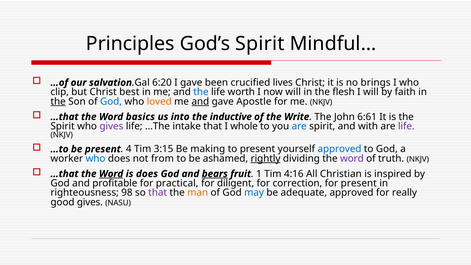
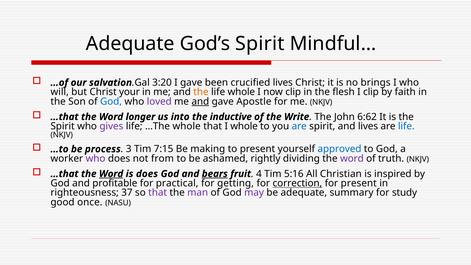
Principles: Principles -> Adequate (130, 44)
6:20: 6:20 -> 3:20 (162, 83)
clip: clip -> will (60, 92)
best: best -> your (129, 92)
the colour: blue -> orange (201, 92)
life worth: worth -> whole (241, 92)
now will: will -> clip (293, 92)
I will: will -> clip (371, 92)
the underline: present -> none (58, 101)
loved colour: orange -> purple (159, 101)
basics: basics -> longer (140, 117)
6:61: 6:61 -> 6:62 (367, 117)
…The intake: intake -> whole (187, 126)
and with: with -> lives (368, 126)
life colour: purple -> blue (406, 126)
be present: present -> process (103, 149)
4: 4 -> 3 (129, 149)
3:15: 3:15 -> 7:15 (164, 149)
who colour: blue -> purple (96, 158)
rightly underline: present -> none (266, 158)
1: 1 -> 4 (259, 174)
4:16: 4:16 -> 5:16 (294, 174)
diligent: diligent -> getting (236, 183)
correction underline: none -> present (297, 183)
98: 98 -> 37 (127, 193)
man colour: orange -> purple (198, 193)
may colour: blue -> purple (254, 193)
adequate approved: approved -> summary (352, 193)
really: really -> study (405, 193)
good gives: gives -> once (90, 202)
